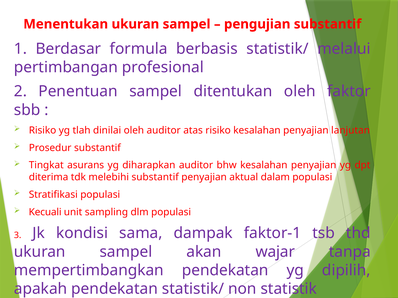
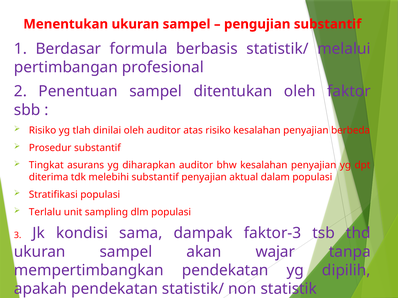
lanjutan: lanjutan -> berbeda (351, 131)
Kecuali: Kecuali -> Terlalu (45, 212)
faktor-1: faktor-1 -> faktor-3 (273, 234)
